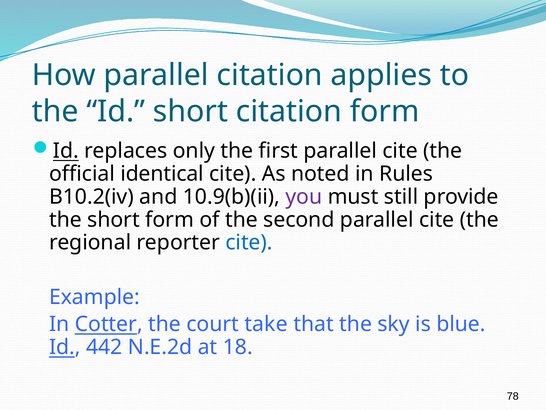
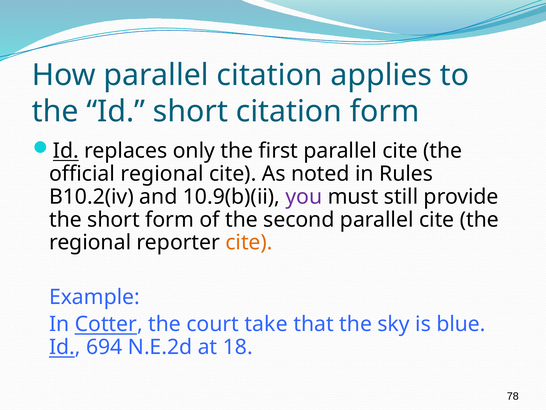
official identical: identical -> regional (162, 174)
cite colour: blue -> orange (249, 242)
442: 442 -> 694 (104, 347)
